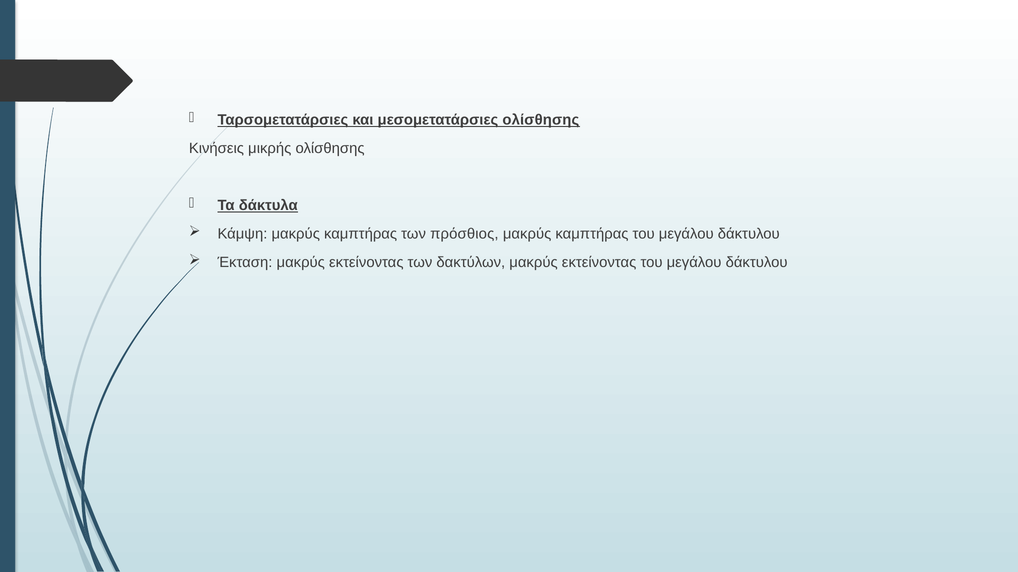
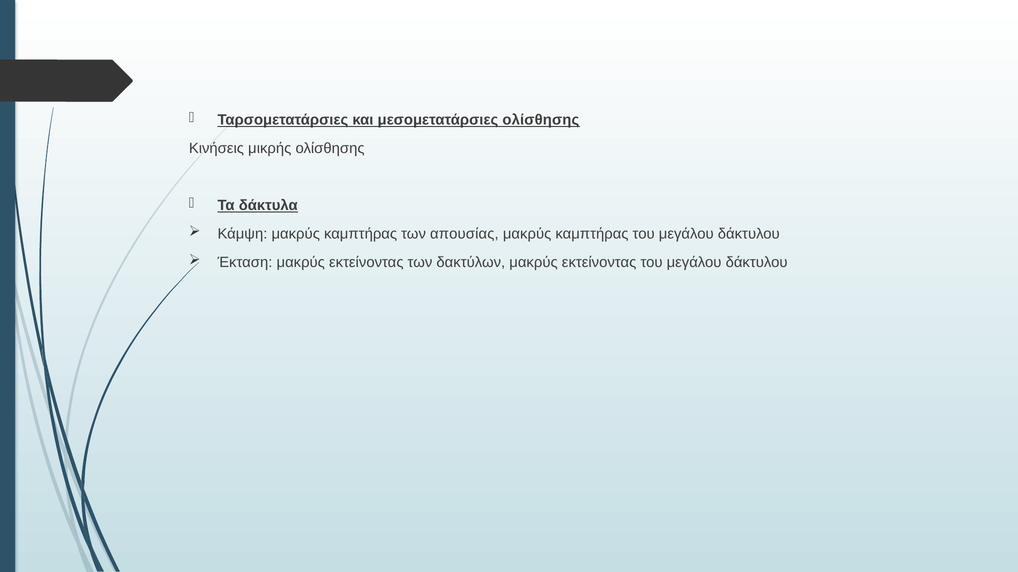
πρόσθιος: πρόσθιος -> απουσίας (464, 234)
